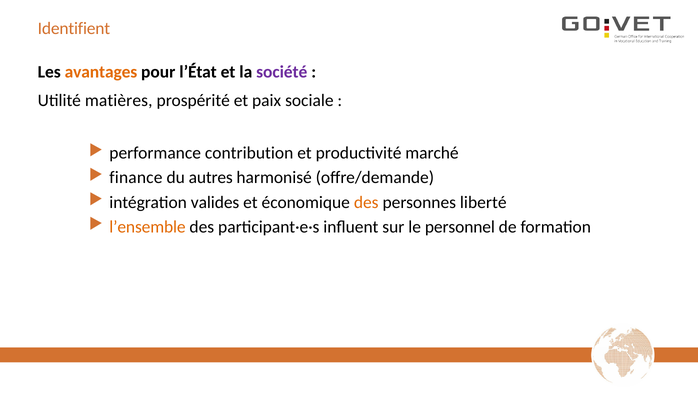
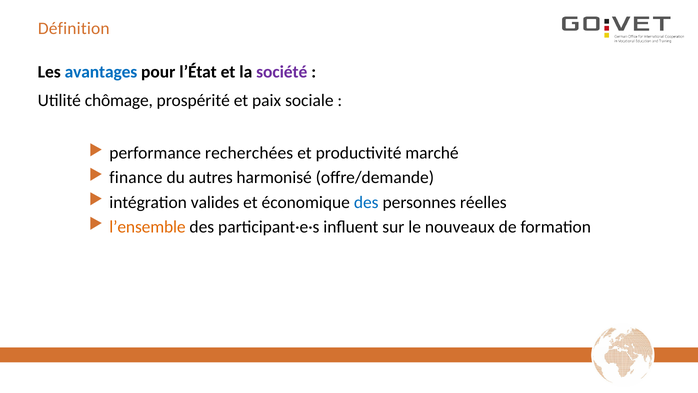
Identifient: Identifient -> Définition (74, 29)
avantages colour: orange -> blue (101, 72)
matières: matières -> chômage (119, 100)
contribution: contribution -> recherchées (249, 153)
des colour: orange -> blue (366, 202)
liberté: liberté -> réelles (483, 202)
personnel: personnel -> nouveaux (460, 227)
